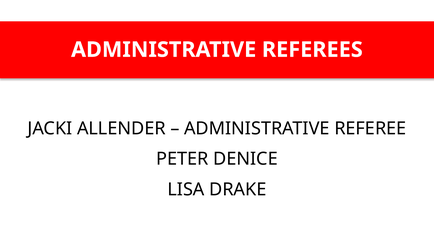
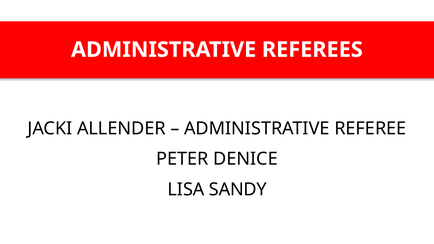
DRAKE: DRAKE -> SANDY (238, 190)
